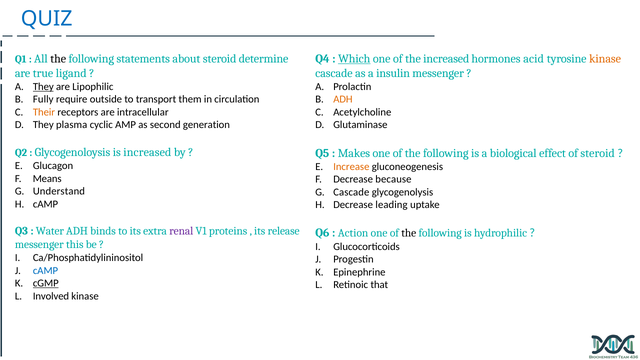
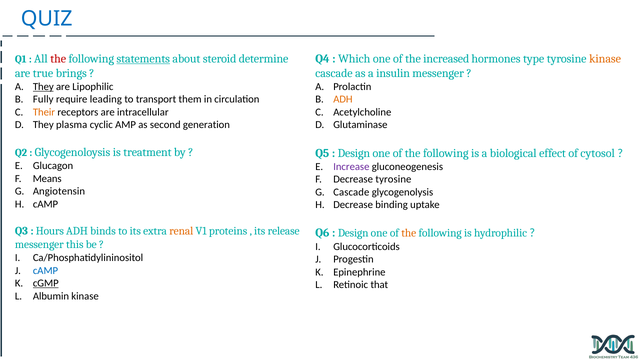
Which underline: present -> none (354, 59)
acid: acid -> type (534, 59)
the colour: black -> red (58, 59)
statements underline: none -> present (143, 59)
ligand: ligand -> brings (71, 73)
outside: outside -> leading (106, 99)
Makes: Makes -> Design (354, 153)
of steroid: steroid -> cytosol (598, 153)
is increased: increased -> treatment (147, 152)
Increase colour: orange -> purple (351, 167)
Decrease because: because -> tyrosine (393, 179)
Understand: Understand -> Angiotensin (59, 191)
leading: leading -> binding (392, 205)
Water: Water -> Hours (50, 231)
renal colour: purple -> orange (181, 231)
Action: Action -> Design (353, 233)
the colour: black -> orange (409, 233)
Involved: Involved -> Albumin (51, 296)
